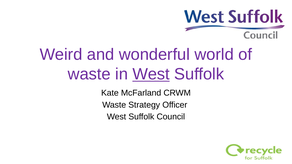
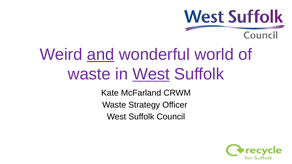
and underline: none -> present (101, 55)
